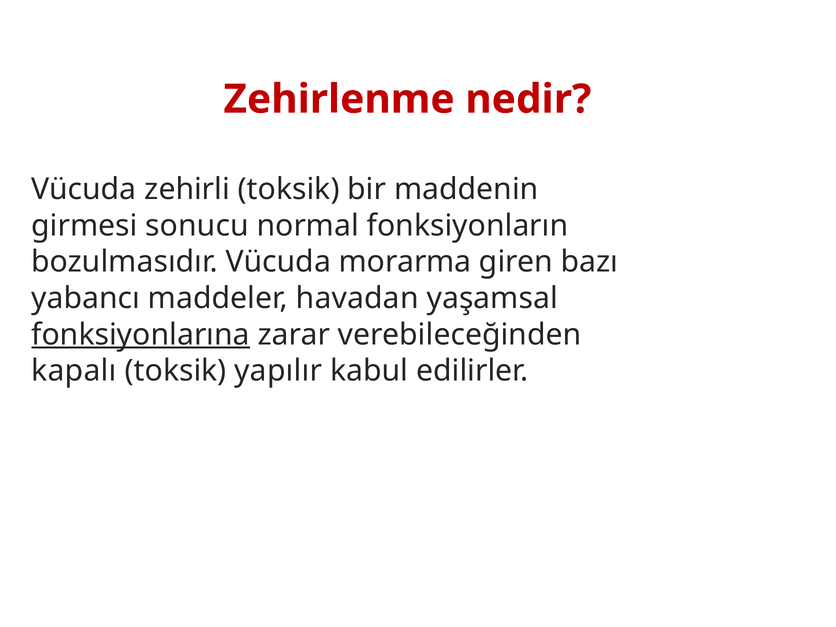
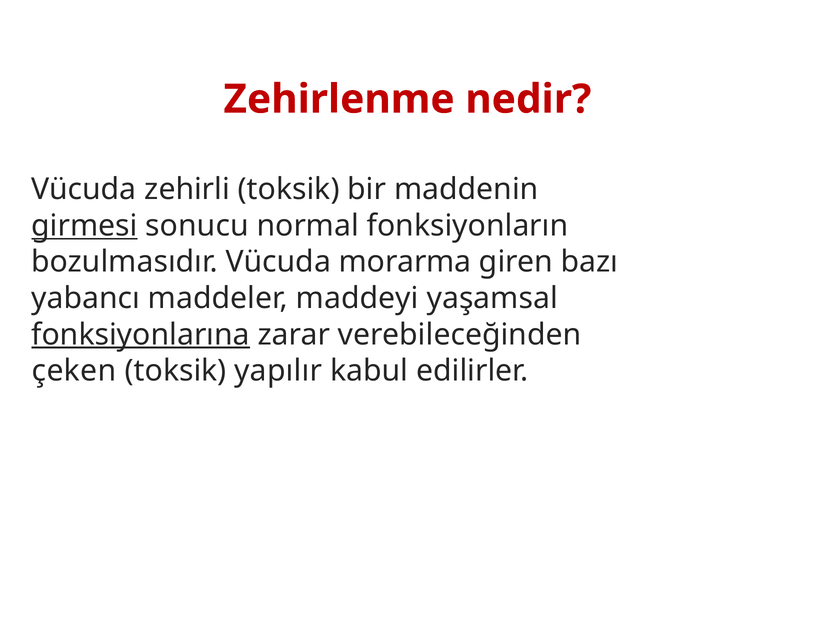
girmesi underline: none -> present (84, 226)
havadan: havadan -> maddeyi (357, 298)
kapalı: kapalı -> çeken (74, 371)
